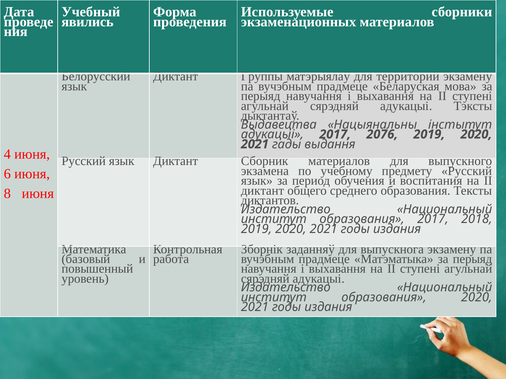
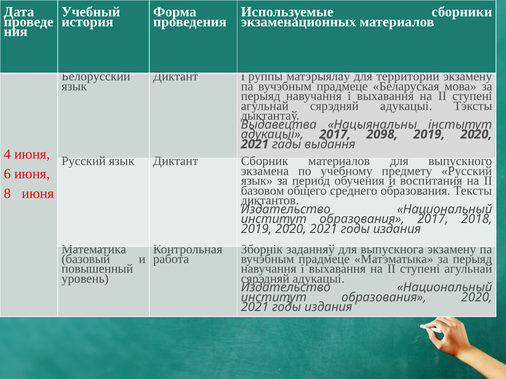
явились: явились -> история (87, 22)
2076: 2076 -> 2098 (382, 135)
диктант: диктант -> базовом (263, 191)
